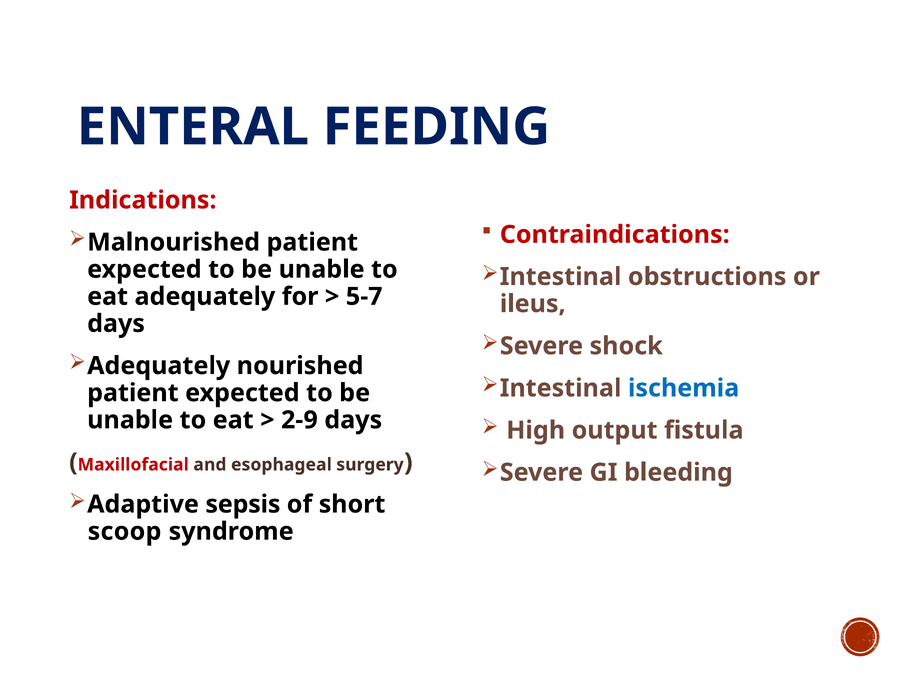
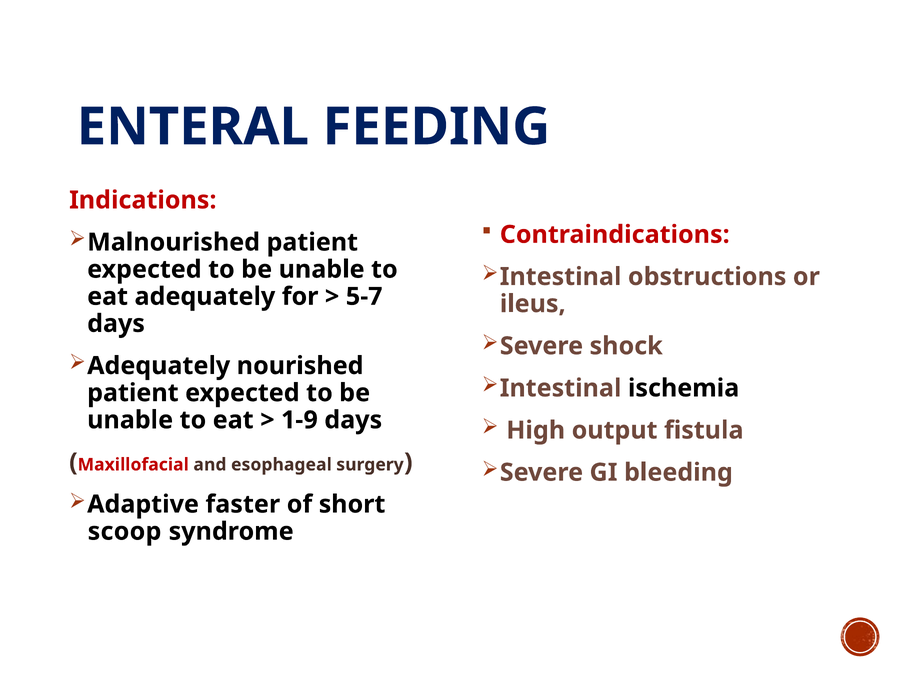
ischemia colour: blue -> black (684, 388)
2-9: 2-9 -> 1-9 (299, 420)
sepsis: sepsis -> faster (243, 504)
